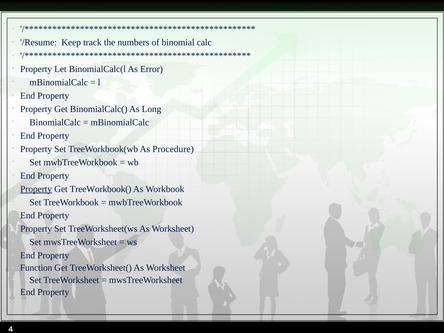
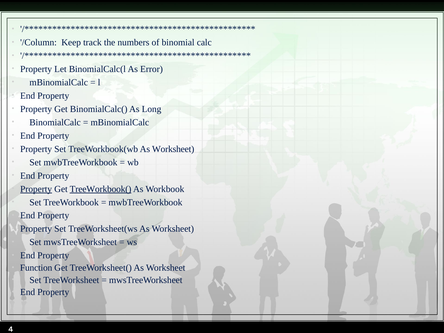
/Resume: /Resume -> /Column (39, 42)
TreeWorkbook(wb As Procedure: Procedure -> Worksheet (173, 149)
TreeWorkbook( underline: none -> present (101, 189)
